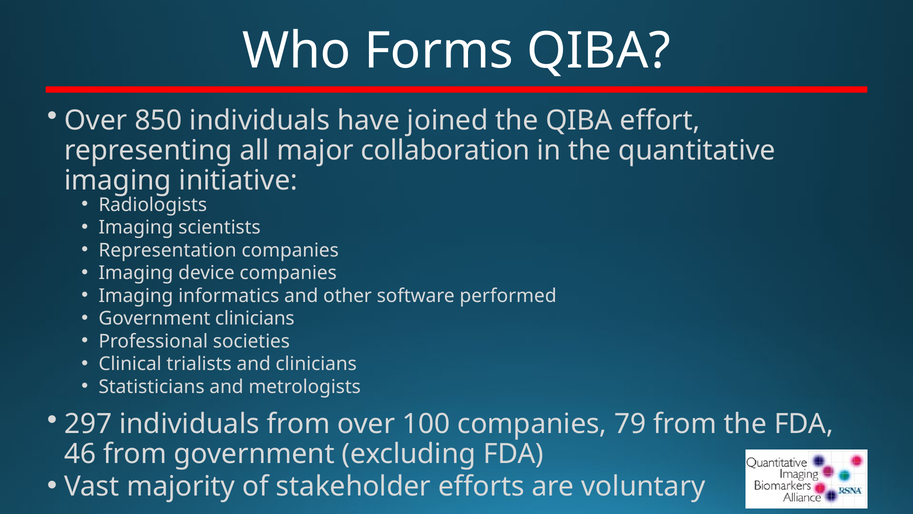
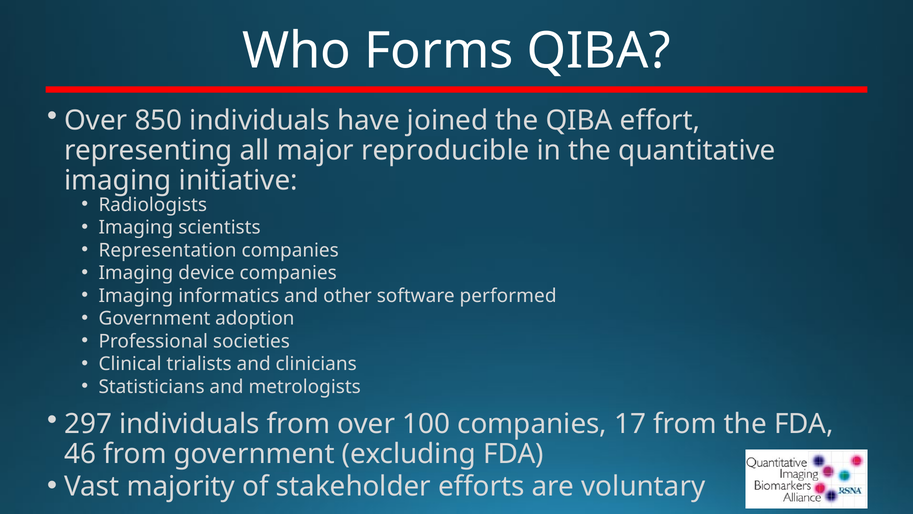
collaboration: collaboration -> reproducible (445, 150)
Government clinicians: clinicians -> adoption (255, 318)
79: 79 -> 17 (630, 424)
